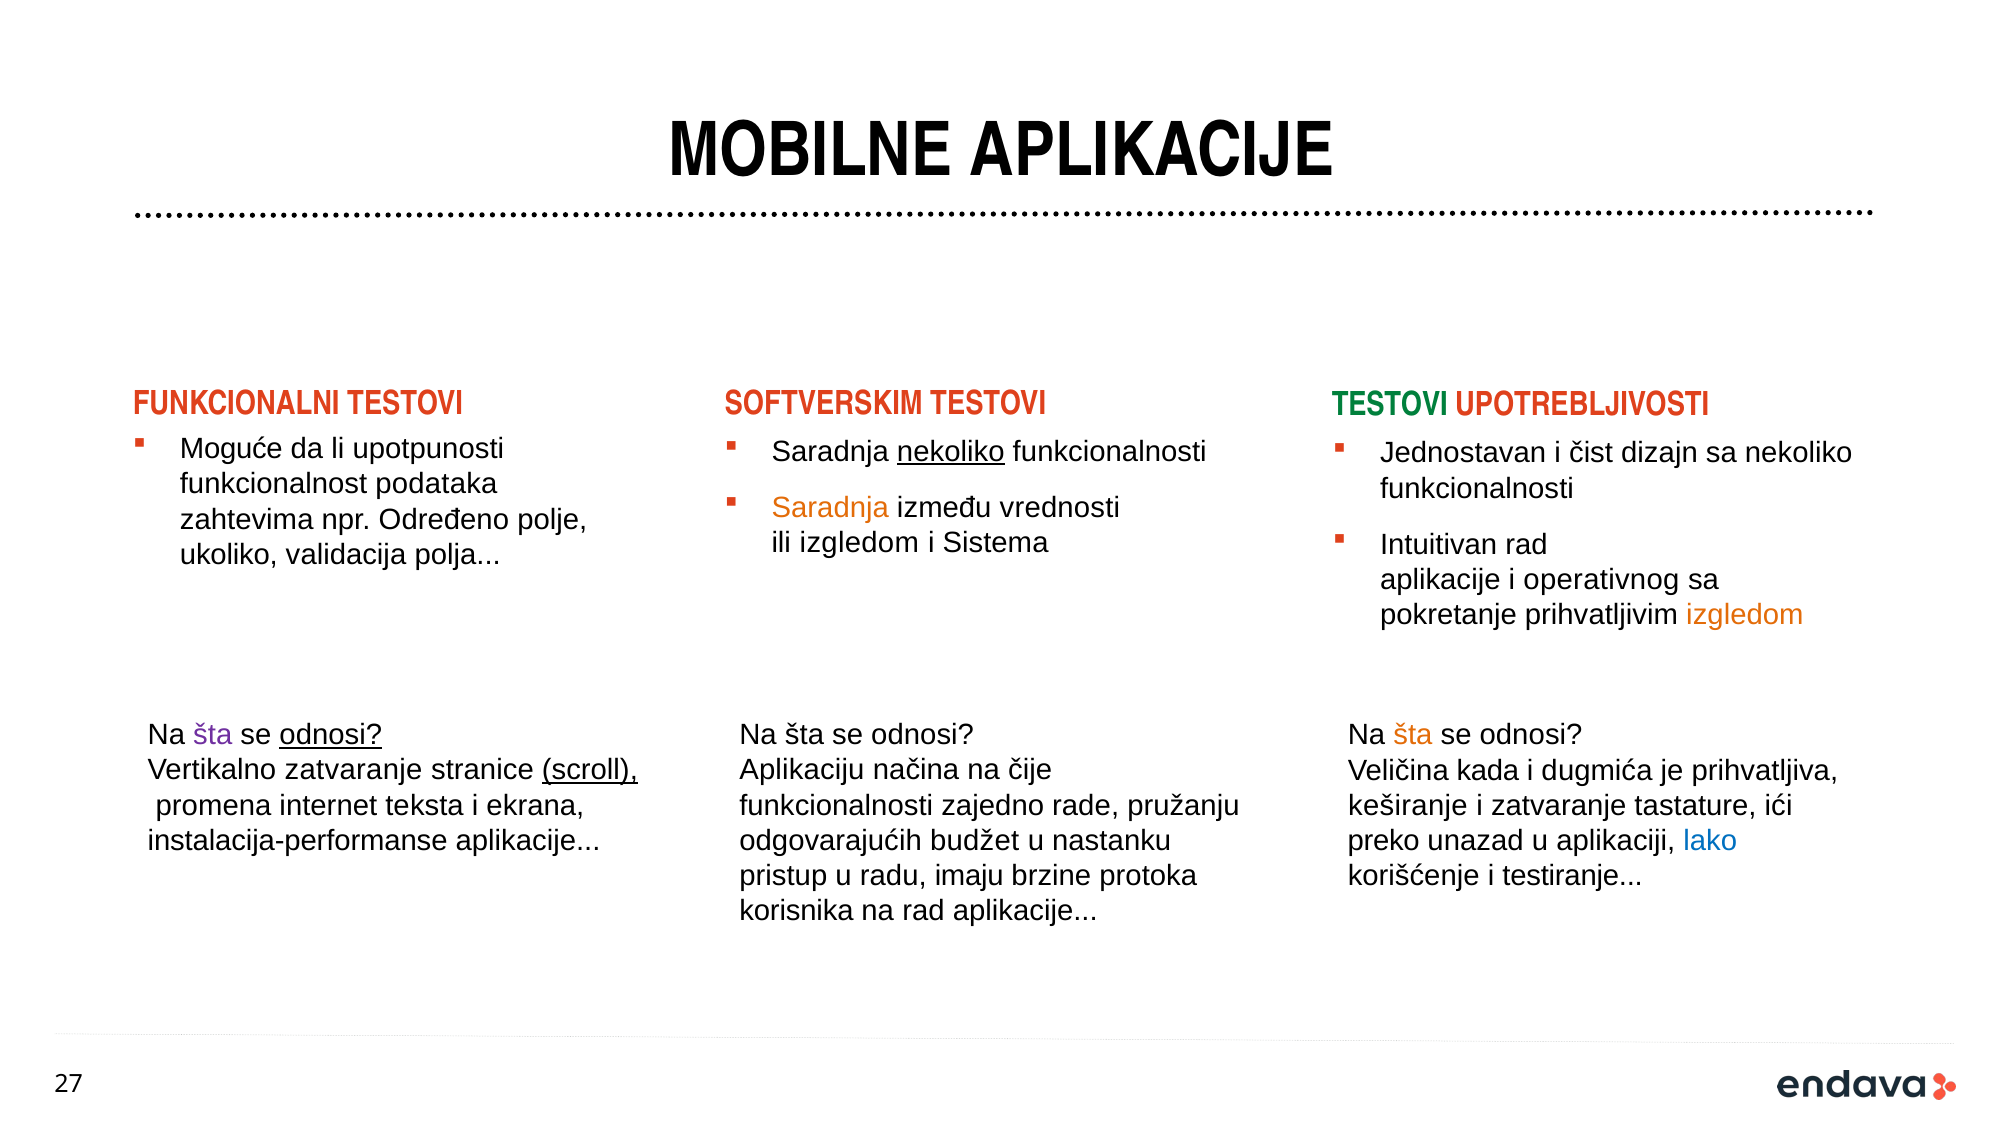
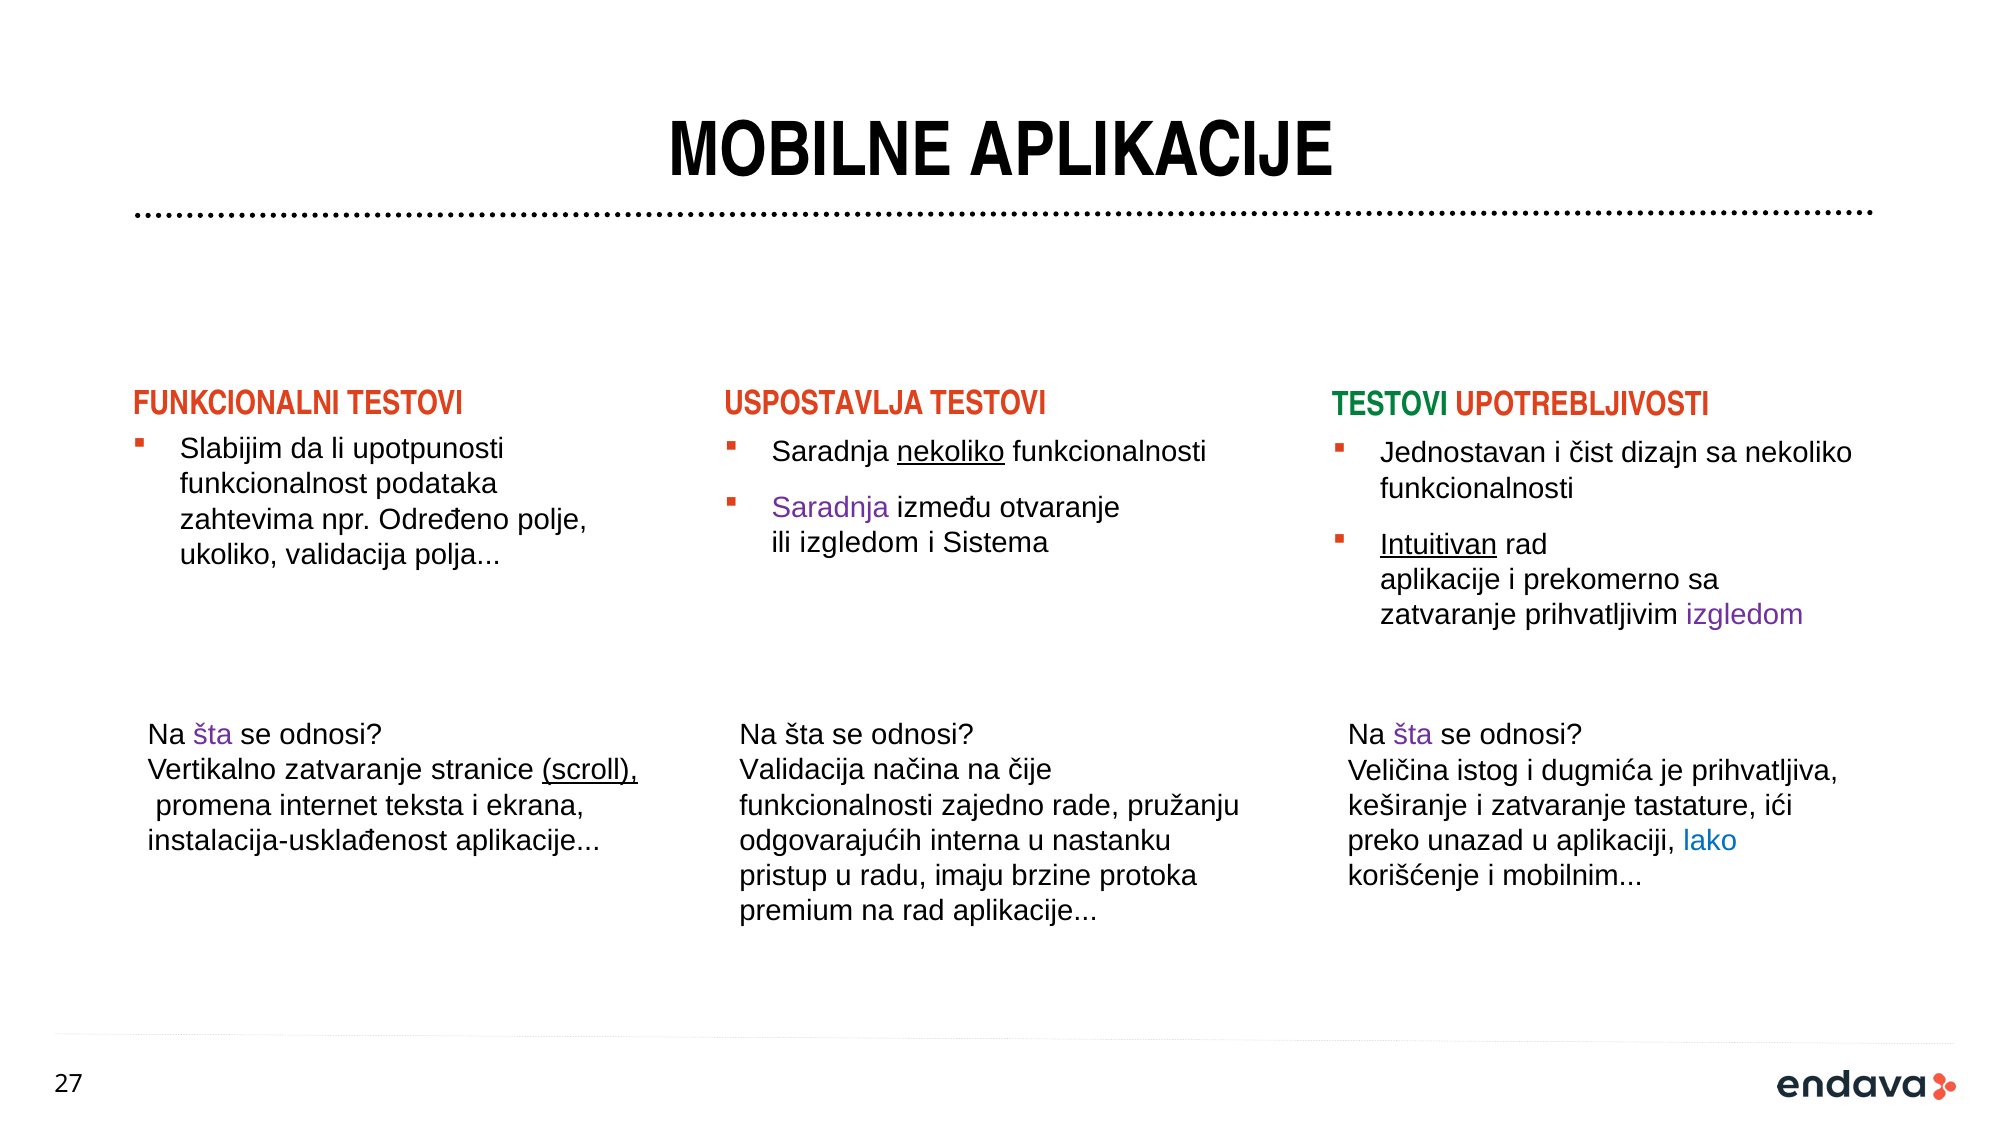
SOFTVERSKIM: SOFTVERSKIM -> USPOSTAVLJA (824, 403)
Moguće: Moguće -> Slabijim (231, 449)
Saradnja colour: orange -> purple (830, 507)
vrednosti: vrednosti -> otvaranje (1060, 507)
Intuitivan underline: none -> present (1439, 544)
operativnog: operativnog -> prekomerno (1602, 579)
pokretanje: pokretanje -> zatvaranje (1448, 615)
izgledom colour: orange -> purple (1745, 615)
odnosi underline: present -> none (331, 735)
šta colour: orange -> purple (1413, 735)
Aplikaciju: Aplikaciju -> Validacija (802, 770)
kada: kada -> istog (1488, 770)
instalacija-performanse: instalacija-performanse -> instalacija-usklađenost (297, 840)
budžet: budžet -> interna (975, 840)
testiranje: testiranje -> mobilnim (1573, 875)
korisnika: korisnika -> premium (796, 911)
